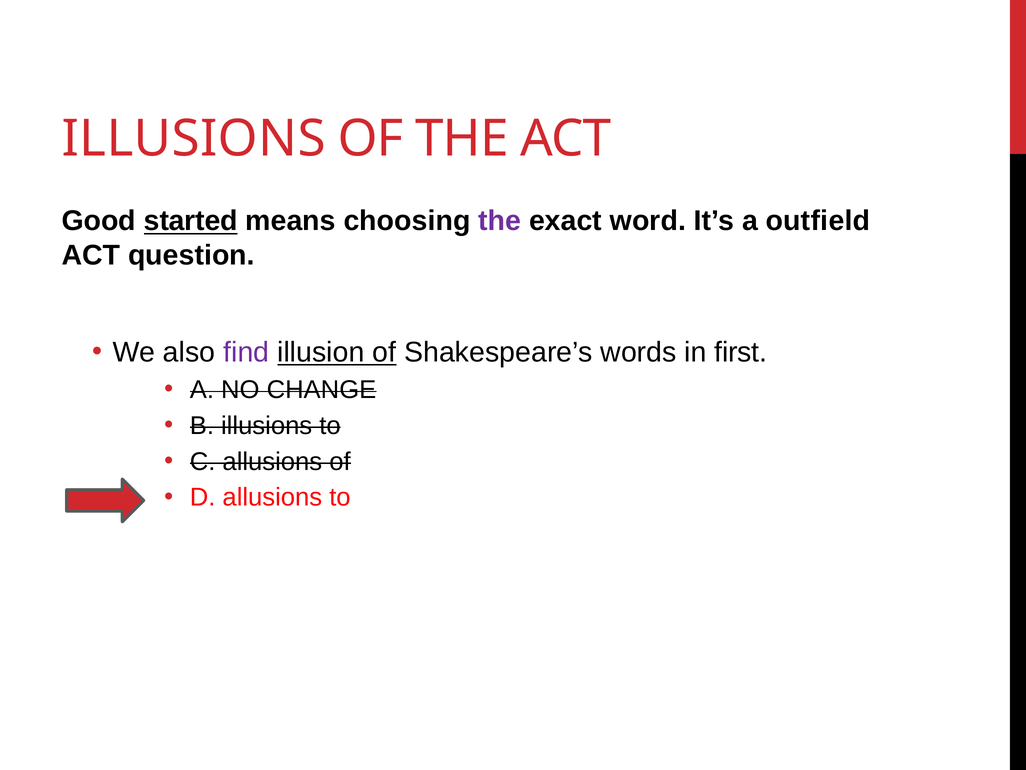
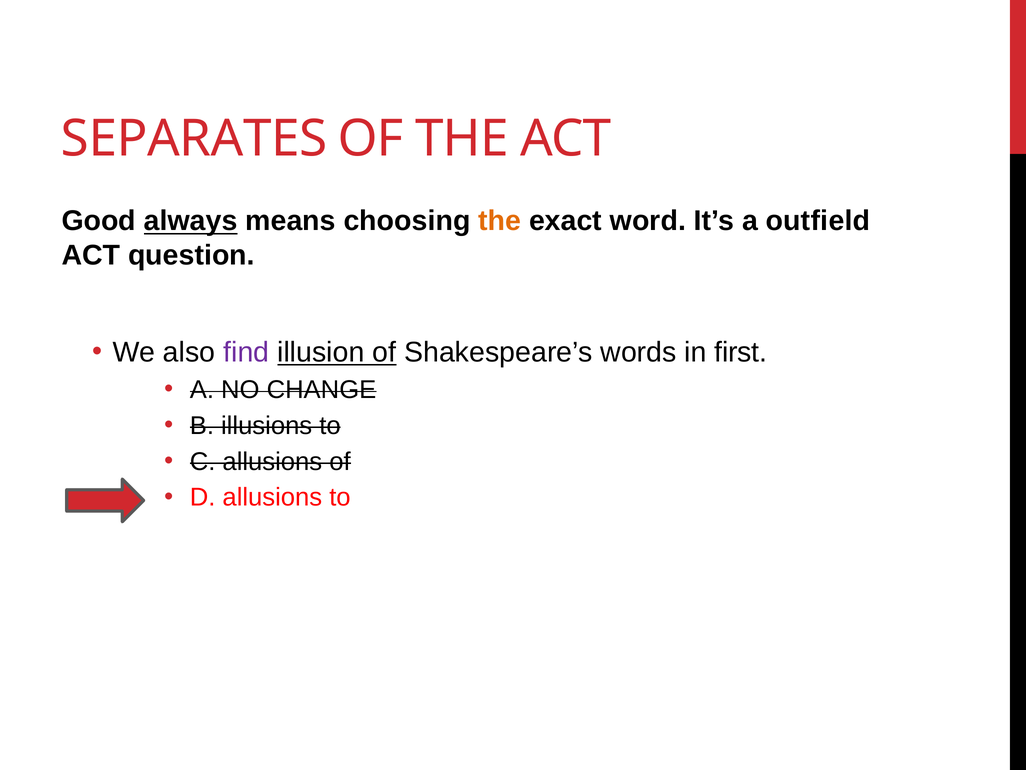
ILLUSIONS: ILLUSIONS -> SEPARATES (194, 139)
started: started -> always (191, 221)
the colour: purple -> orange (500, 221)
